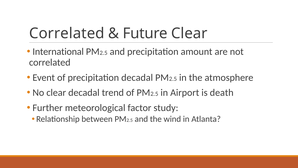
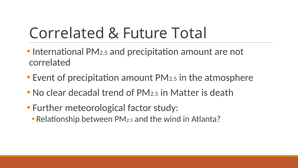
Future Clear: Clear -> Total (189, 33)
of precipitation decadal: decadal -> amount (137, 77)
Airport: Airport -> Matter (185, 92)
